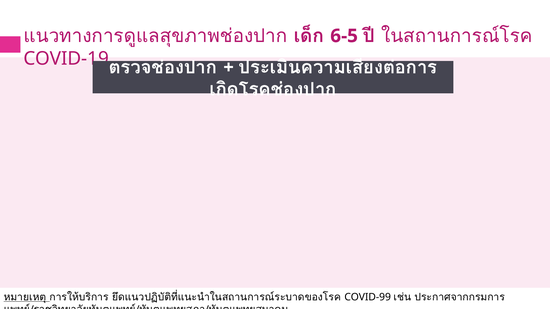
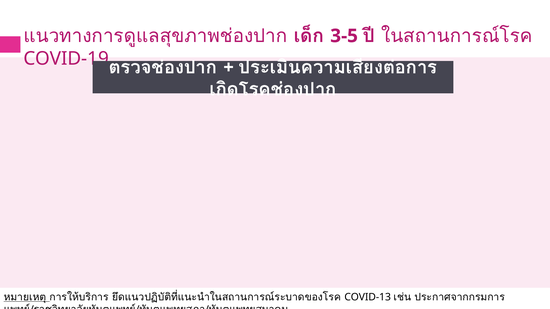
6-5: 6-5 -> 3-5 (344, 36)
COVID-99: COVID-99 -> COVID-13 (368, 298)
